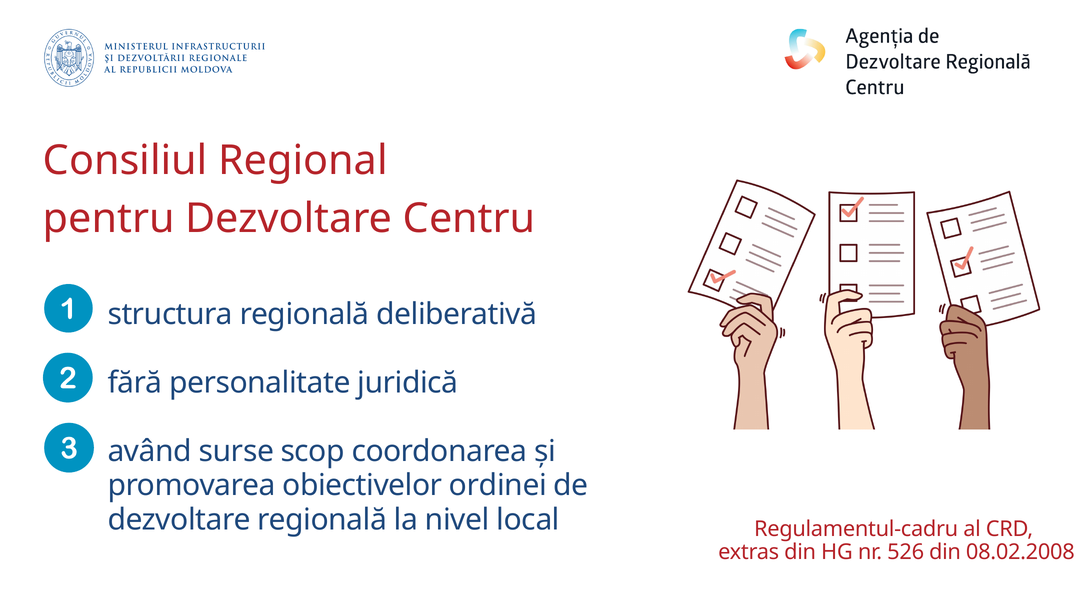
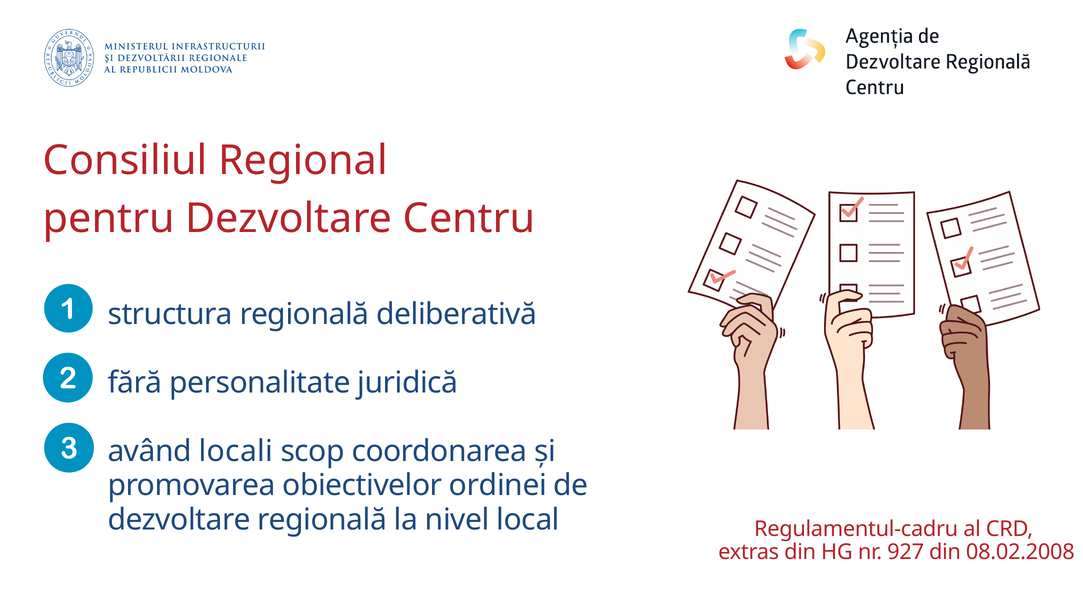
surse: surse -> locali (236, 451)
526: 526 -> 927 (906, 552)
